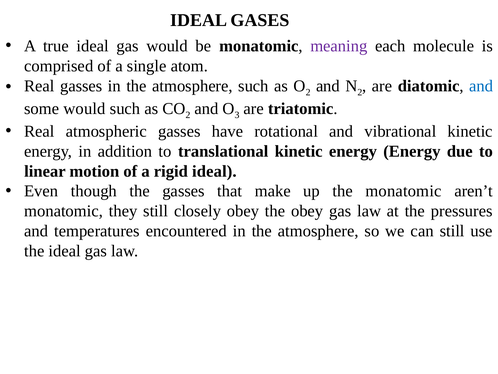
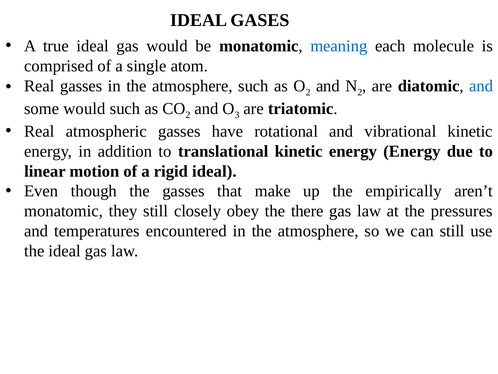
meaning colour: purple -> blue (339, 46)
the monatomic: monatomic -> empirically (404, 191)
the obey: obey -> there (307, 211)
